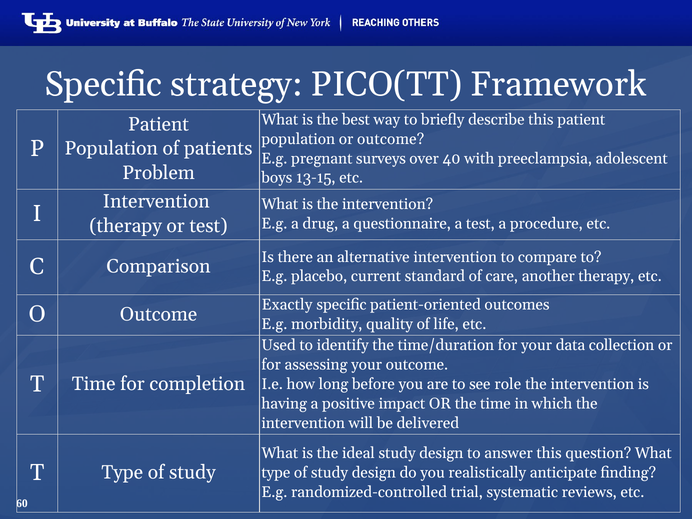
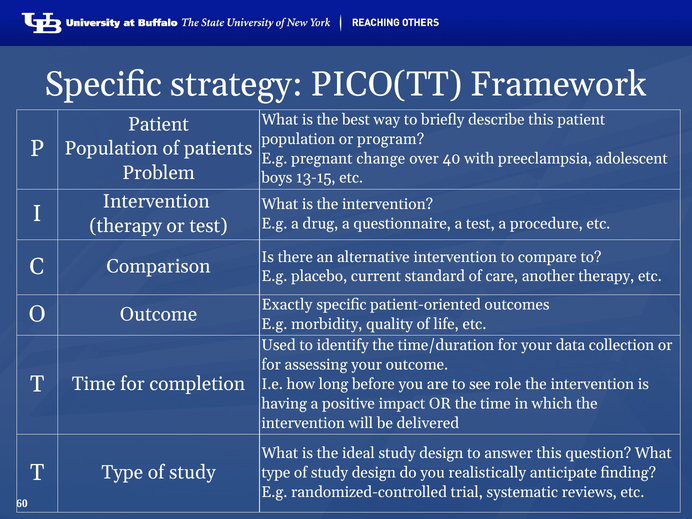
or outcome: outcome -> program (391, 139)
surveys: surveys -> change (381, 158)
